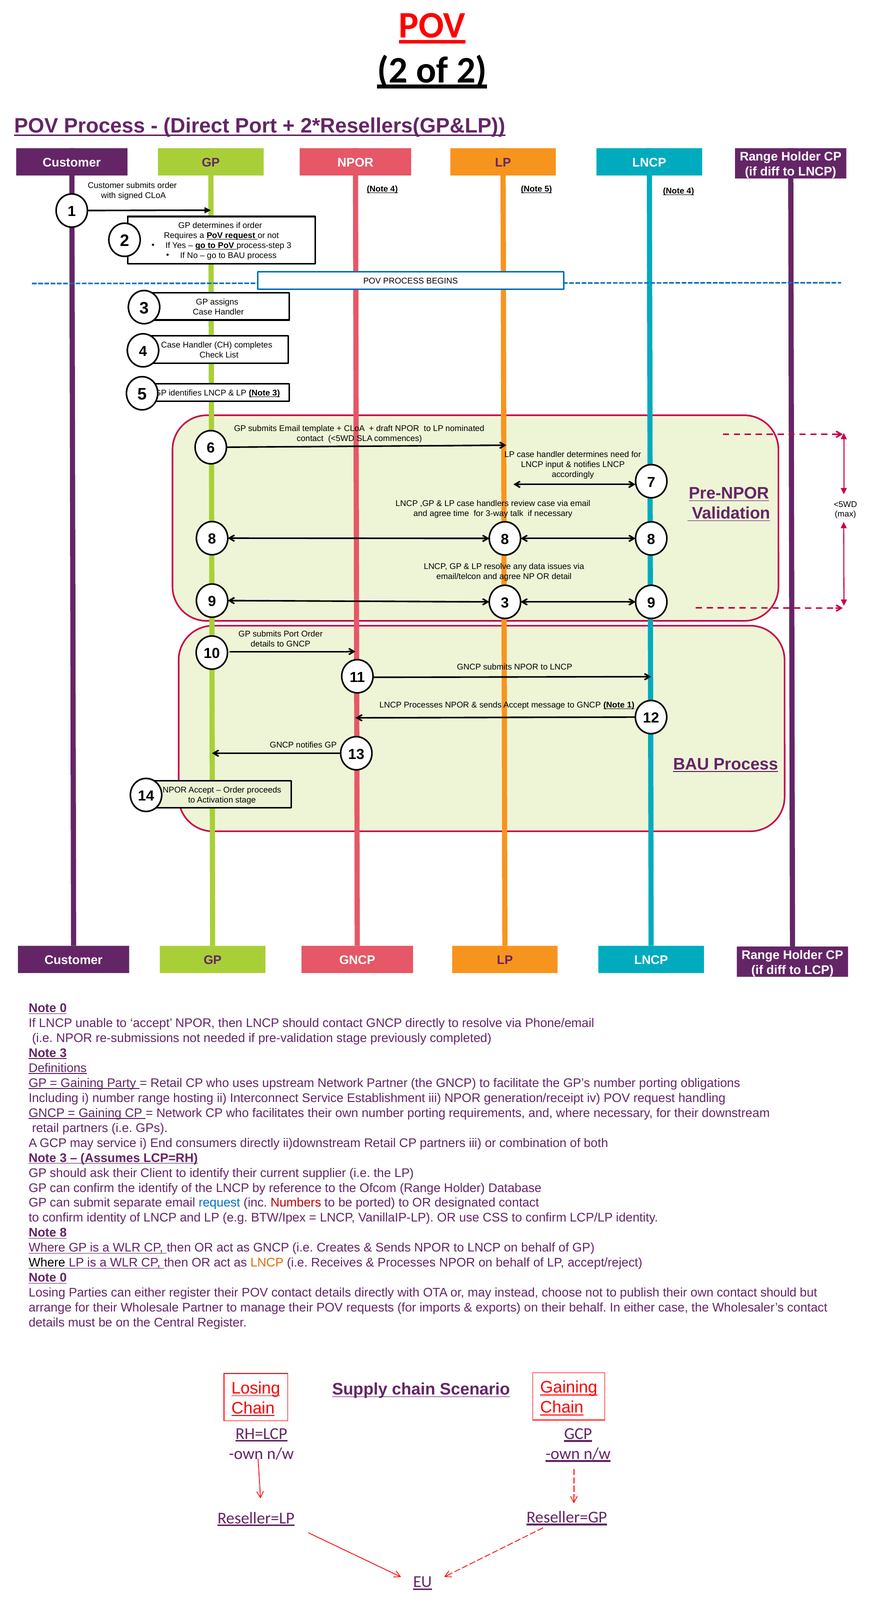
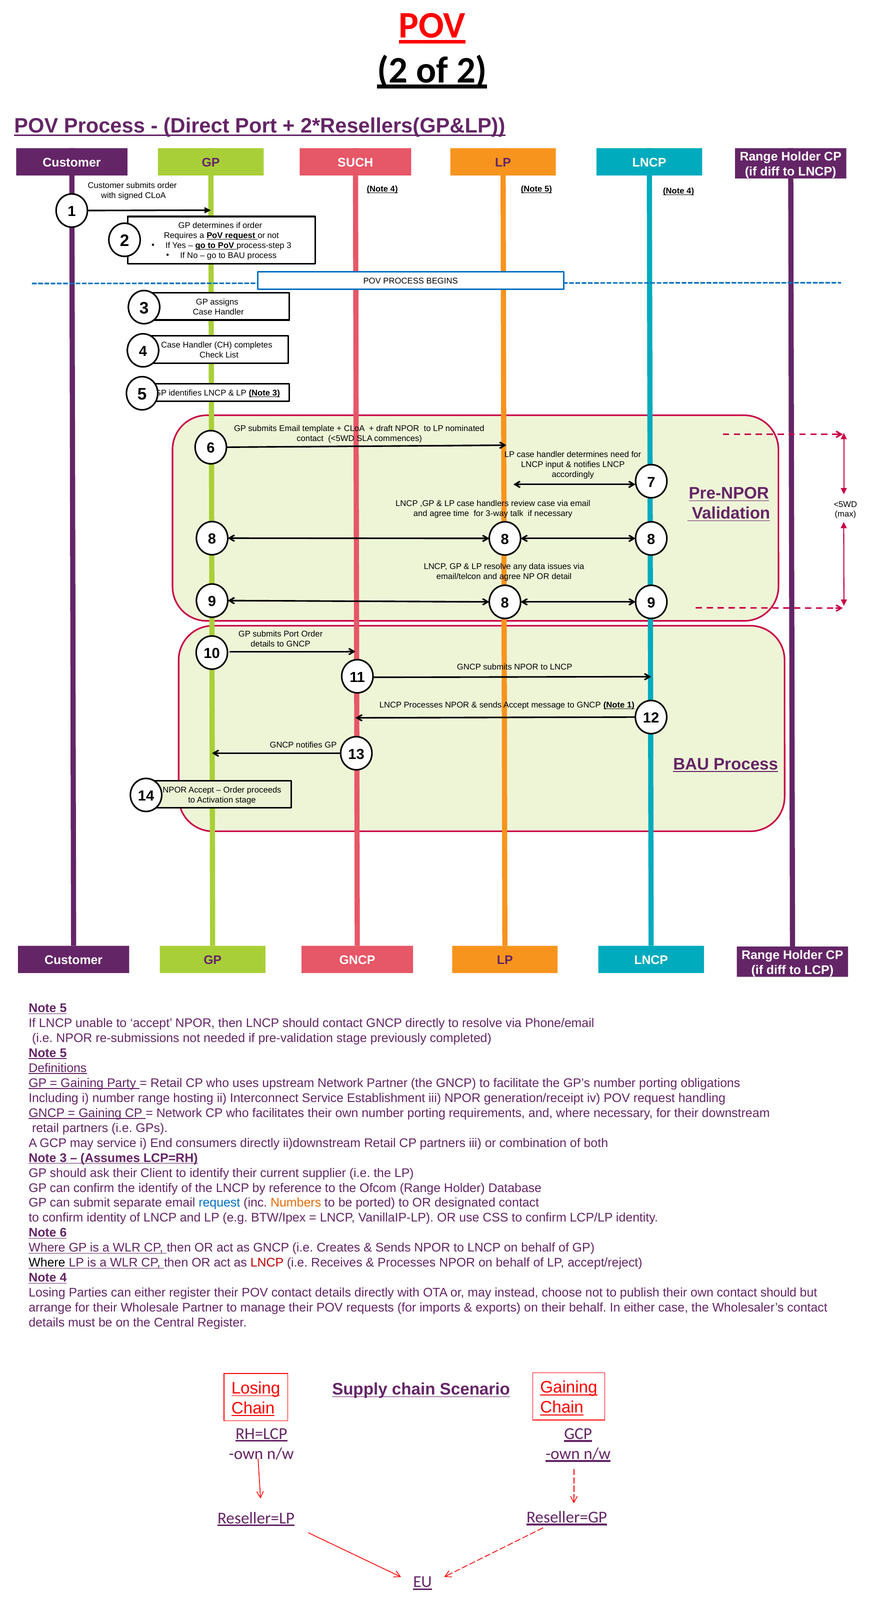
GP NPOR: NPOR -> SUCH (355, 163)
9 3: 3 -> 8 (505, 602)
0: 0 -> 5 (63, 1007)
3: 3 -> 5 (63, 1052)
Numbers colour: red -> orange (296, 1202)
Note 8: 8 -> 6 (63, 1232)
LNCP colour: orange -> red (267, 1262)
0: 0 -> 4 (63, 1277)
